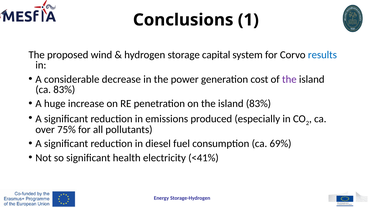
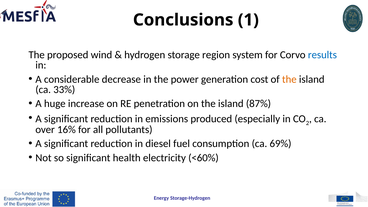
capital: capital -> region (216, 55)
the colour: purple -> orange (289, 79)
ca 83%: 83% -> 33% (64, 90)
island 83%: 83% -> 87% (258, 104)
75%: 75% -> 16% (66, 130)
<41%: <41% -> <60% (203, 158)
